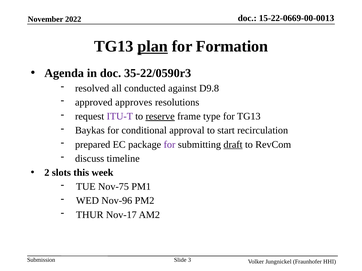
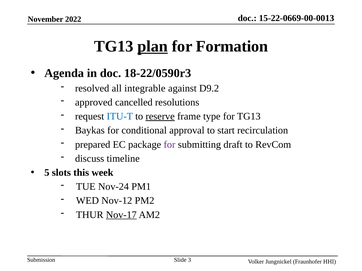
35-22/0590r3: 35-22/0590r3 -> 18-22/0590r3 (158, 73)
conducted: conducted -> integrable (145, 88)
D9.8: D9.8 -> D9.2 (209, 88)
approves: approves -> cancelled (134, 102)
ITU-T colour: purple -> blue (120, 117)
draft underline: present -> none (233, 145)
2: 2 -> 5 (47, 173)
Nov-75: Nov-75 -> Nov-24 (113, 187)
Nov-96: Nov-96 -> Nov-12 (117, 201)
Nov-17 underline: none -> present (121, 215)
